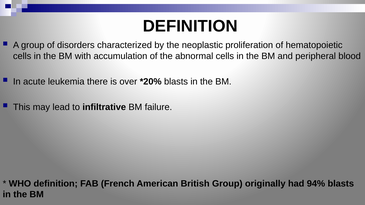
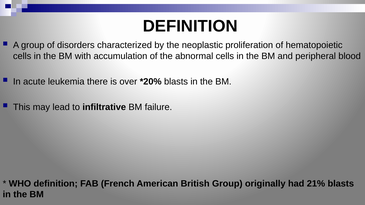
94%: 94% -> 21% (316, 184)
